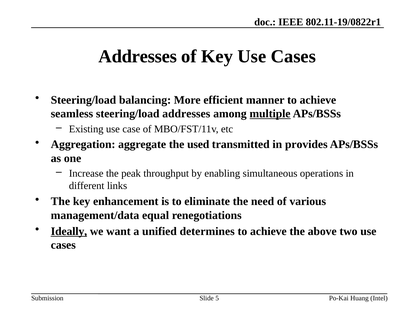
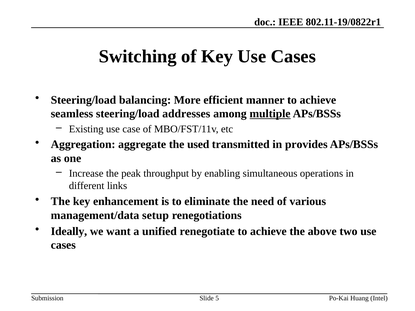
Addresses: Addresses -> Switching (138, 57)
equal: equal -> setup (156, 215)
Ideally underline: present -> none (69, 232)
determines: determines -> renegotiate (207, 232)
